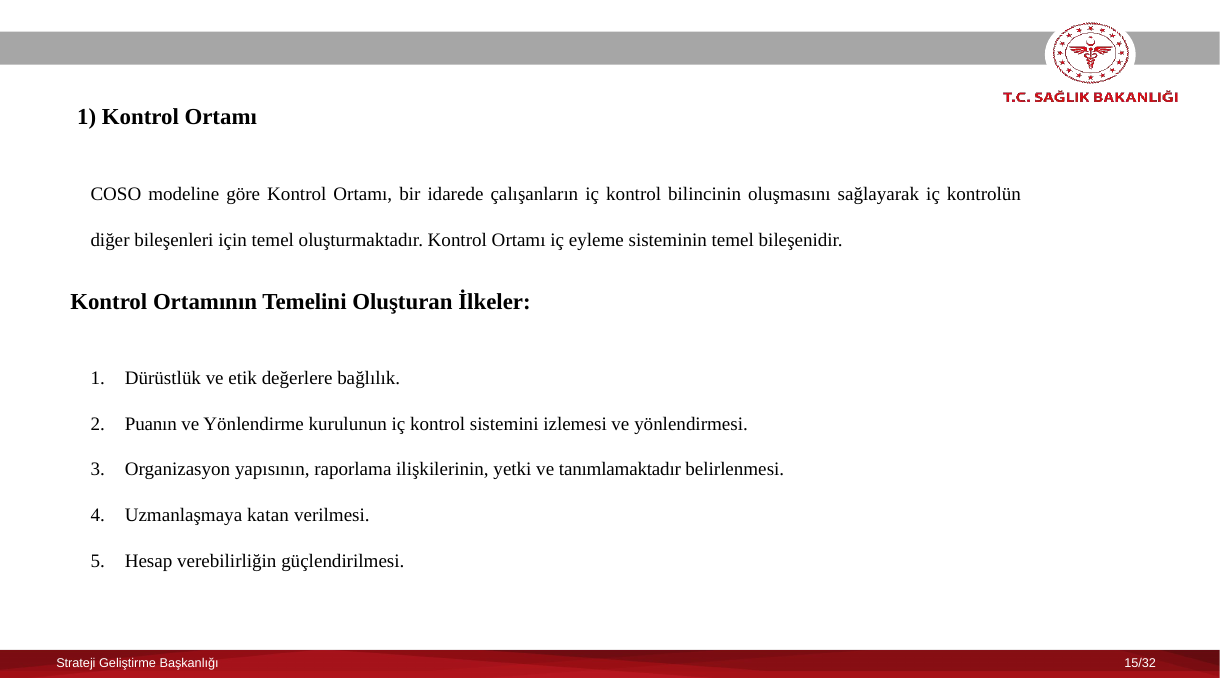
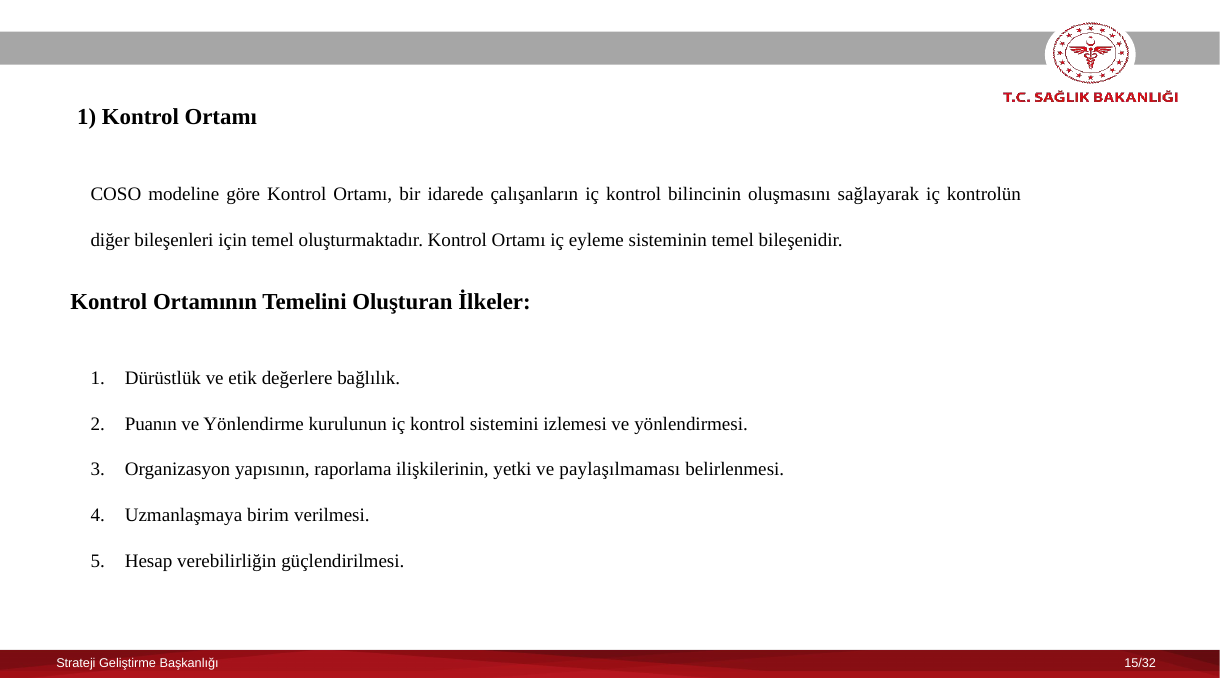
tanımlamaktadır: tanımlamaktadır -> paylaşılmaması (620, 470)
katan: katan -> birim (268, 516)
